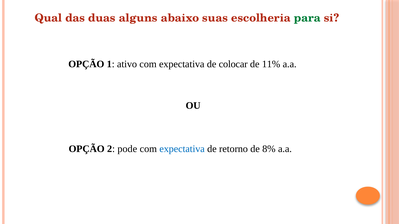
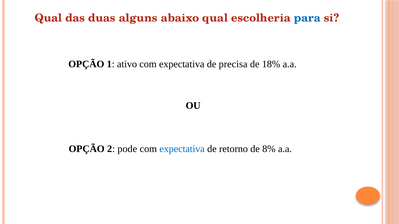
abaixo suas: suas -> qual (215, 18)
para colour: green -> blue (307, 18)
colocar: colocar -> precisa (233, 64)
11%: 11% -> 18% (271, 64)
